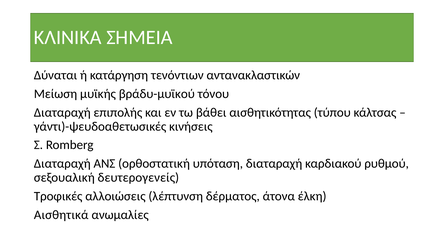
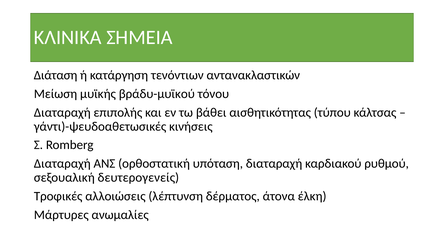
Δύναται: Δύναται -> Διάταση (56, 75)
Αισθητικά: Αισθητικά -> Μάρτυρες (61, 215)
